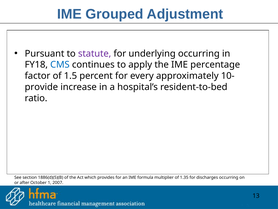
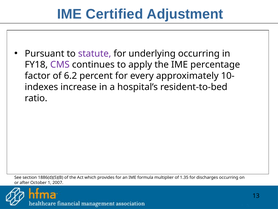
Grouped: Grouped -> Certified (114, 14)
CMS colour: blue -> purple (60, 65)
1.5: 1.5 -> 6.2 (70, 76)
provide: provide -> indexes (41, 87)
